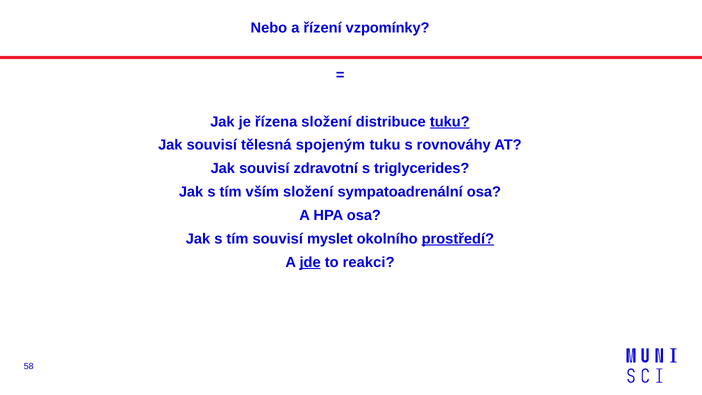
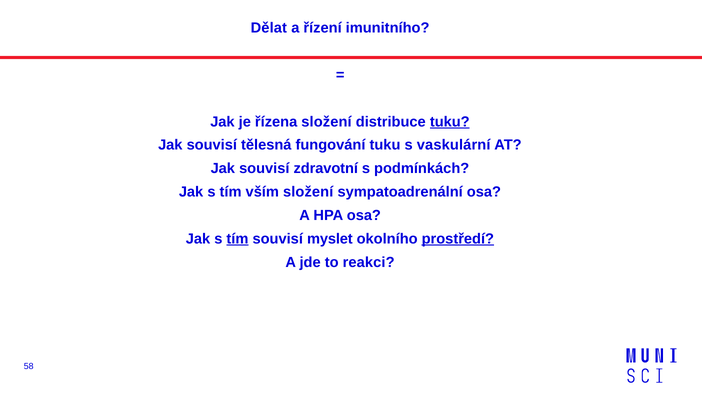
Nebo: Nebo -> Dělat (269, 28)
vzpomínky: vzpomínky -> imunitního (388, 28)
spojeným: spojeným -> fungování (331, 145)
rovnováhy: rovnováhy -> vaskulární (454, 145)
triglycerides: triglycerides -> podmínkách (422, 168)
tím underline: none -> present (237, 239)
jde underline: present -> none (310, 262)
